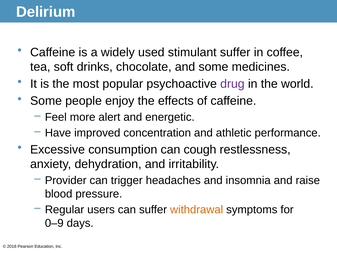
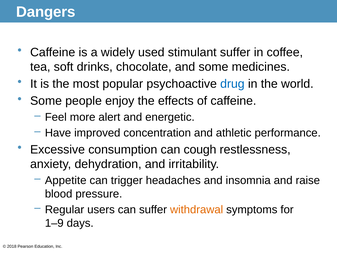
Delirium: Delirium -> Dangers (46, 12)
drug colour: purple -> blue (232, 84)
Provider: Provider -> Appetite (66, 180)
0–9: 0–9 -> 1–9 (54, 223)
